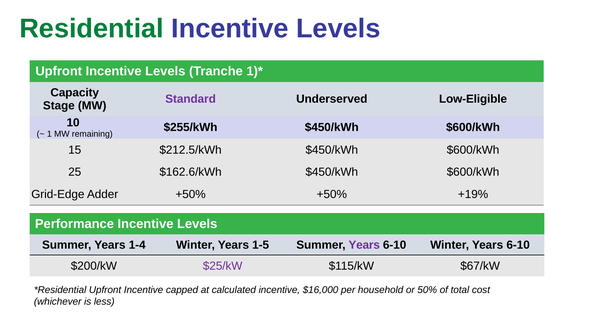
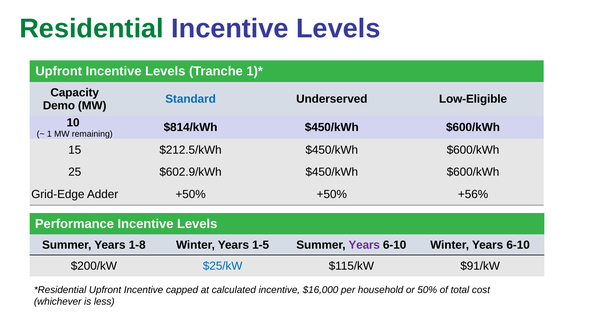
Standard colour: purple -> blue (191, 99)
Stage: Stage -> Demo (59, 106)
$255/kWh: $255/kWh -> $814/kWh (191, 128)
$162.6/kWh: $162.6/kWh -> $602.9/kWh (191, 172)
+19%: +19% -> +56% (473, 195)
1-4: 1-4 -> 1-8 (137, 245)
$25/kW colour: purple -> blue (223, 266)
$67/kW: $67/kW -> $91/kW (480, 266)
